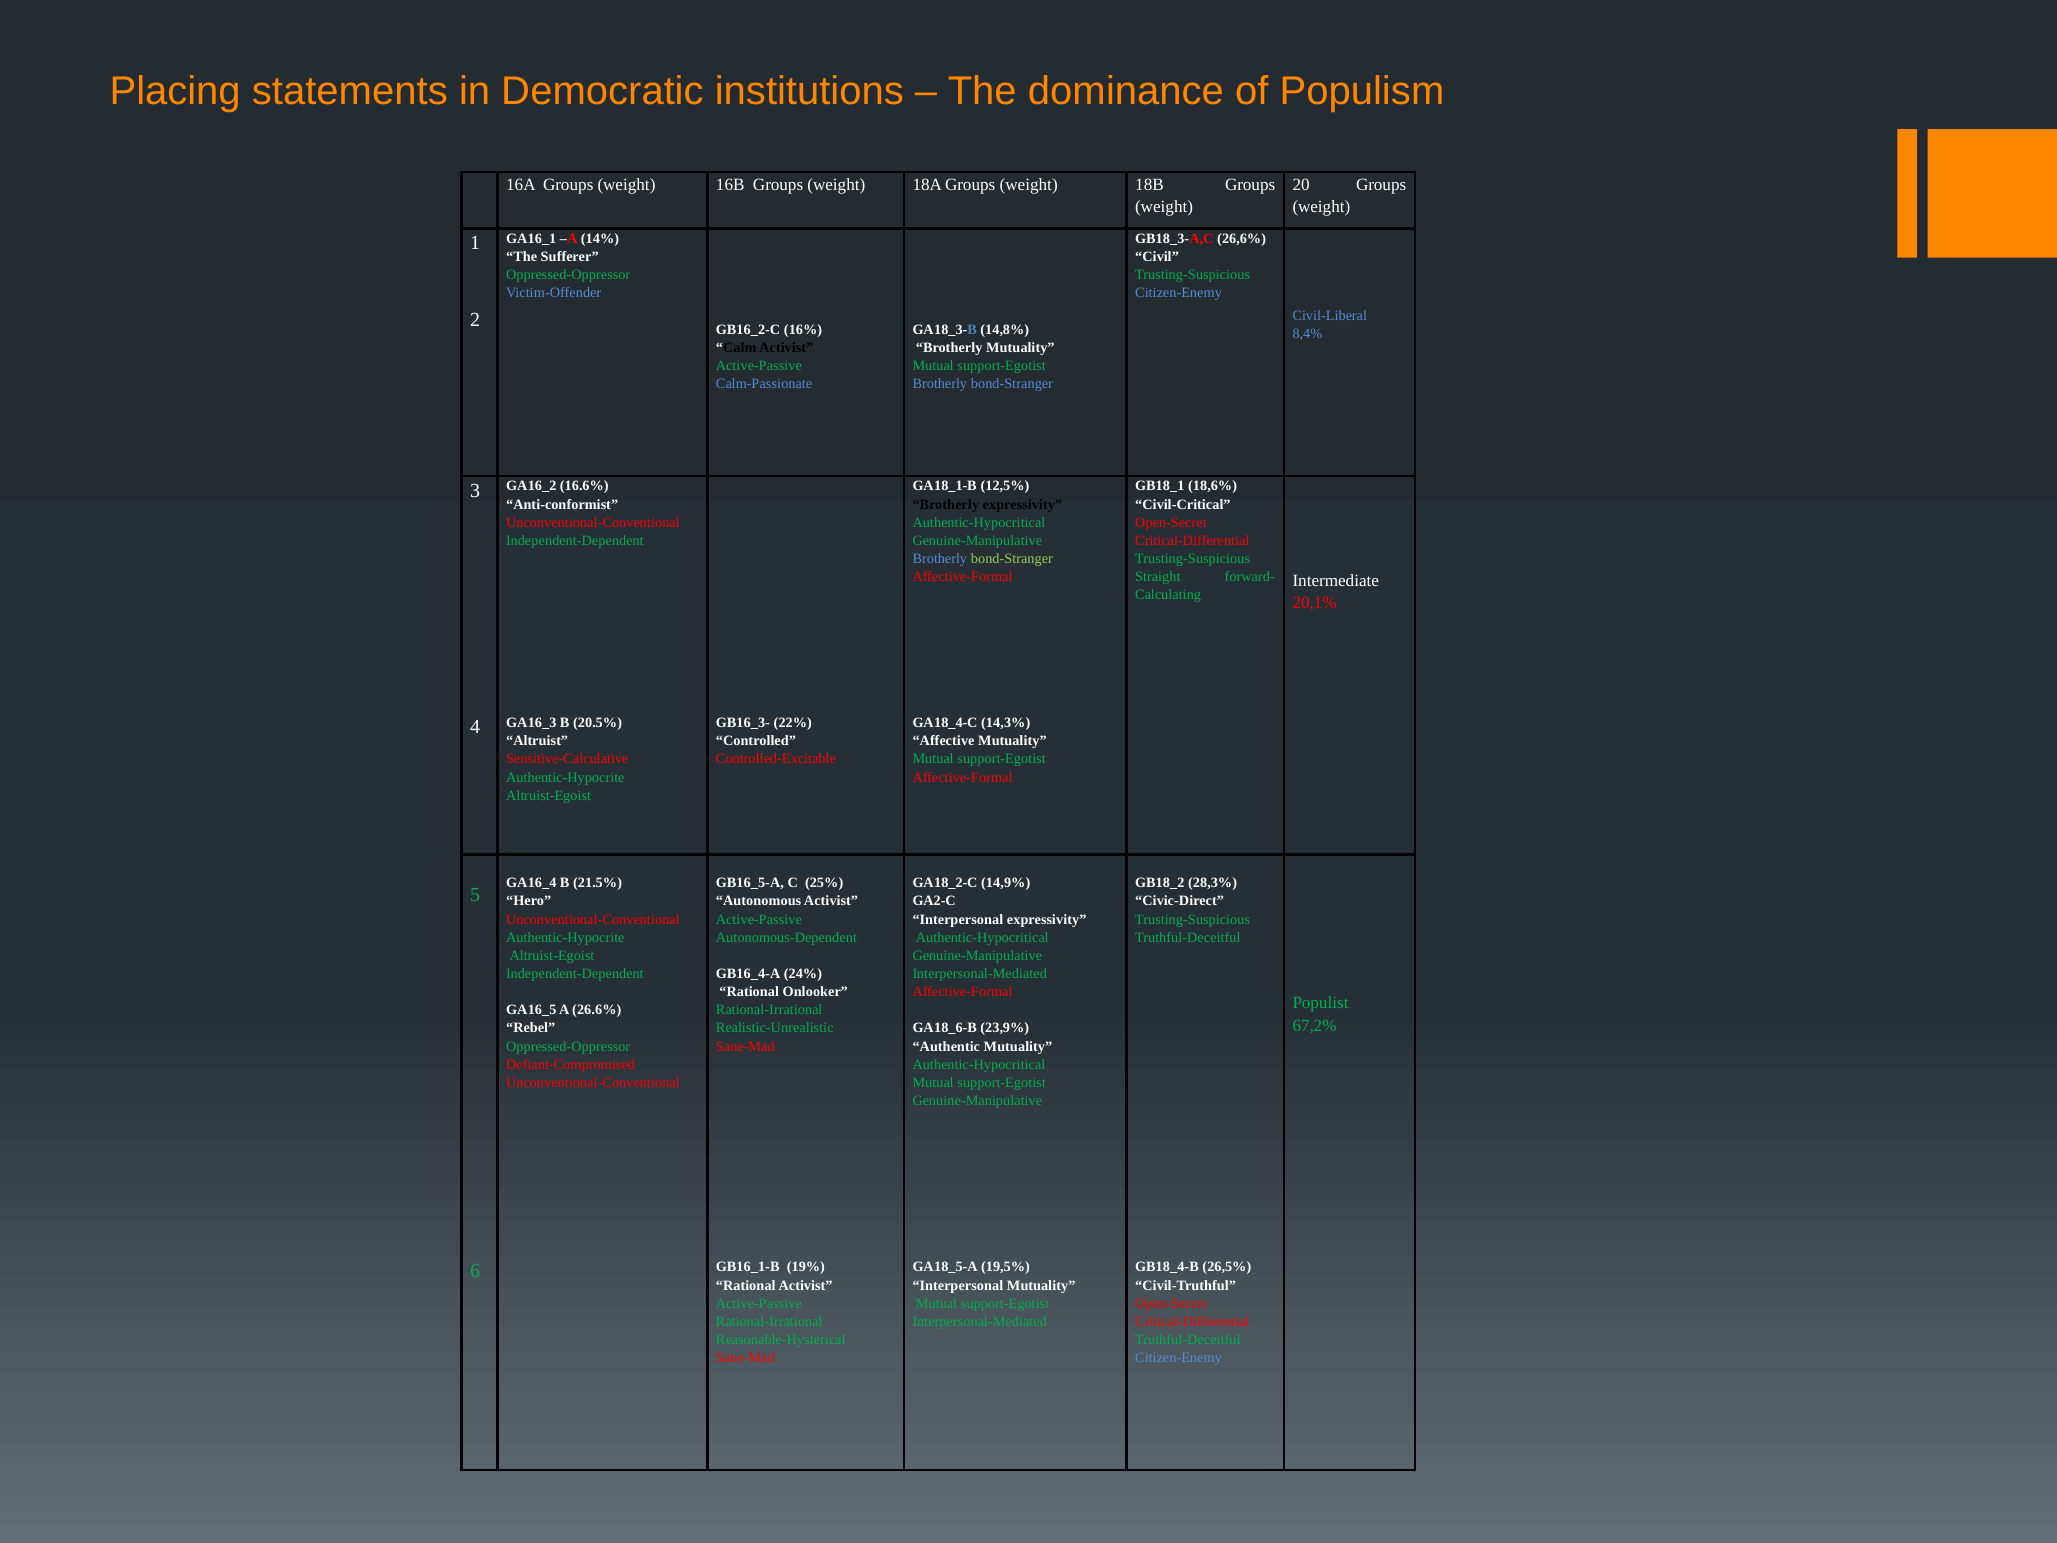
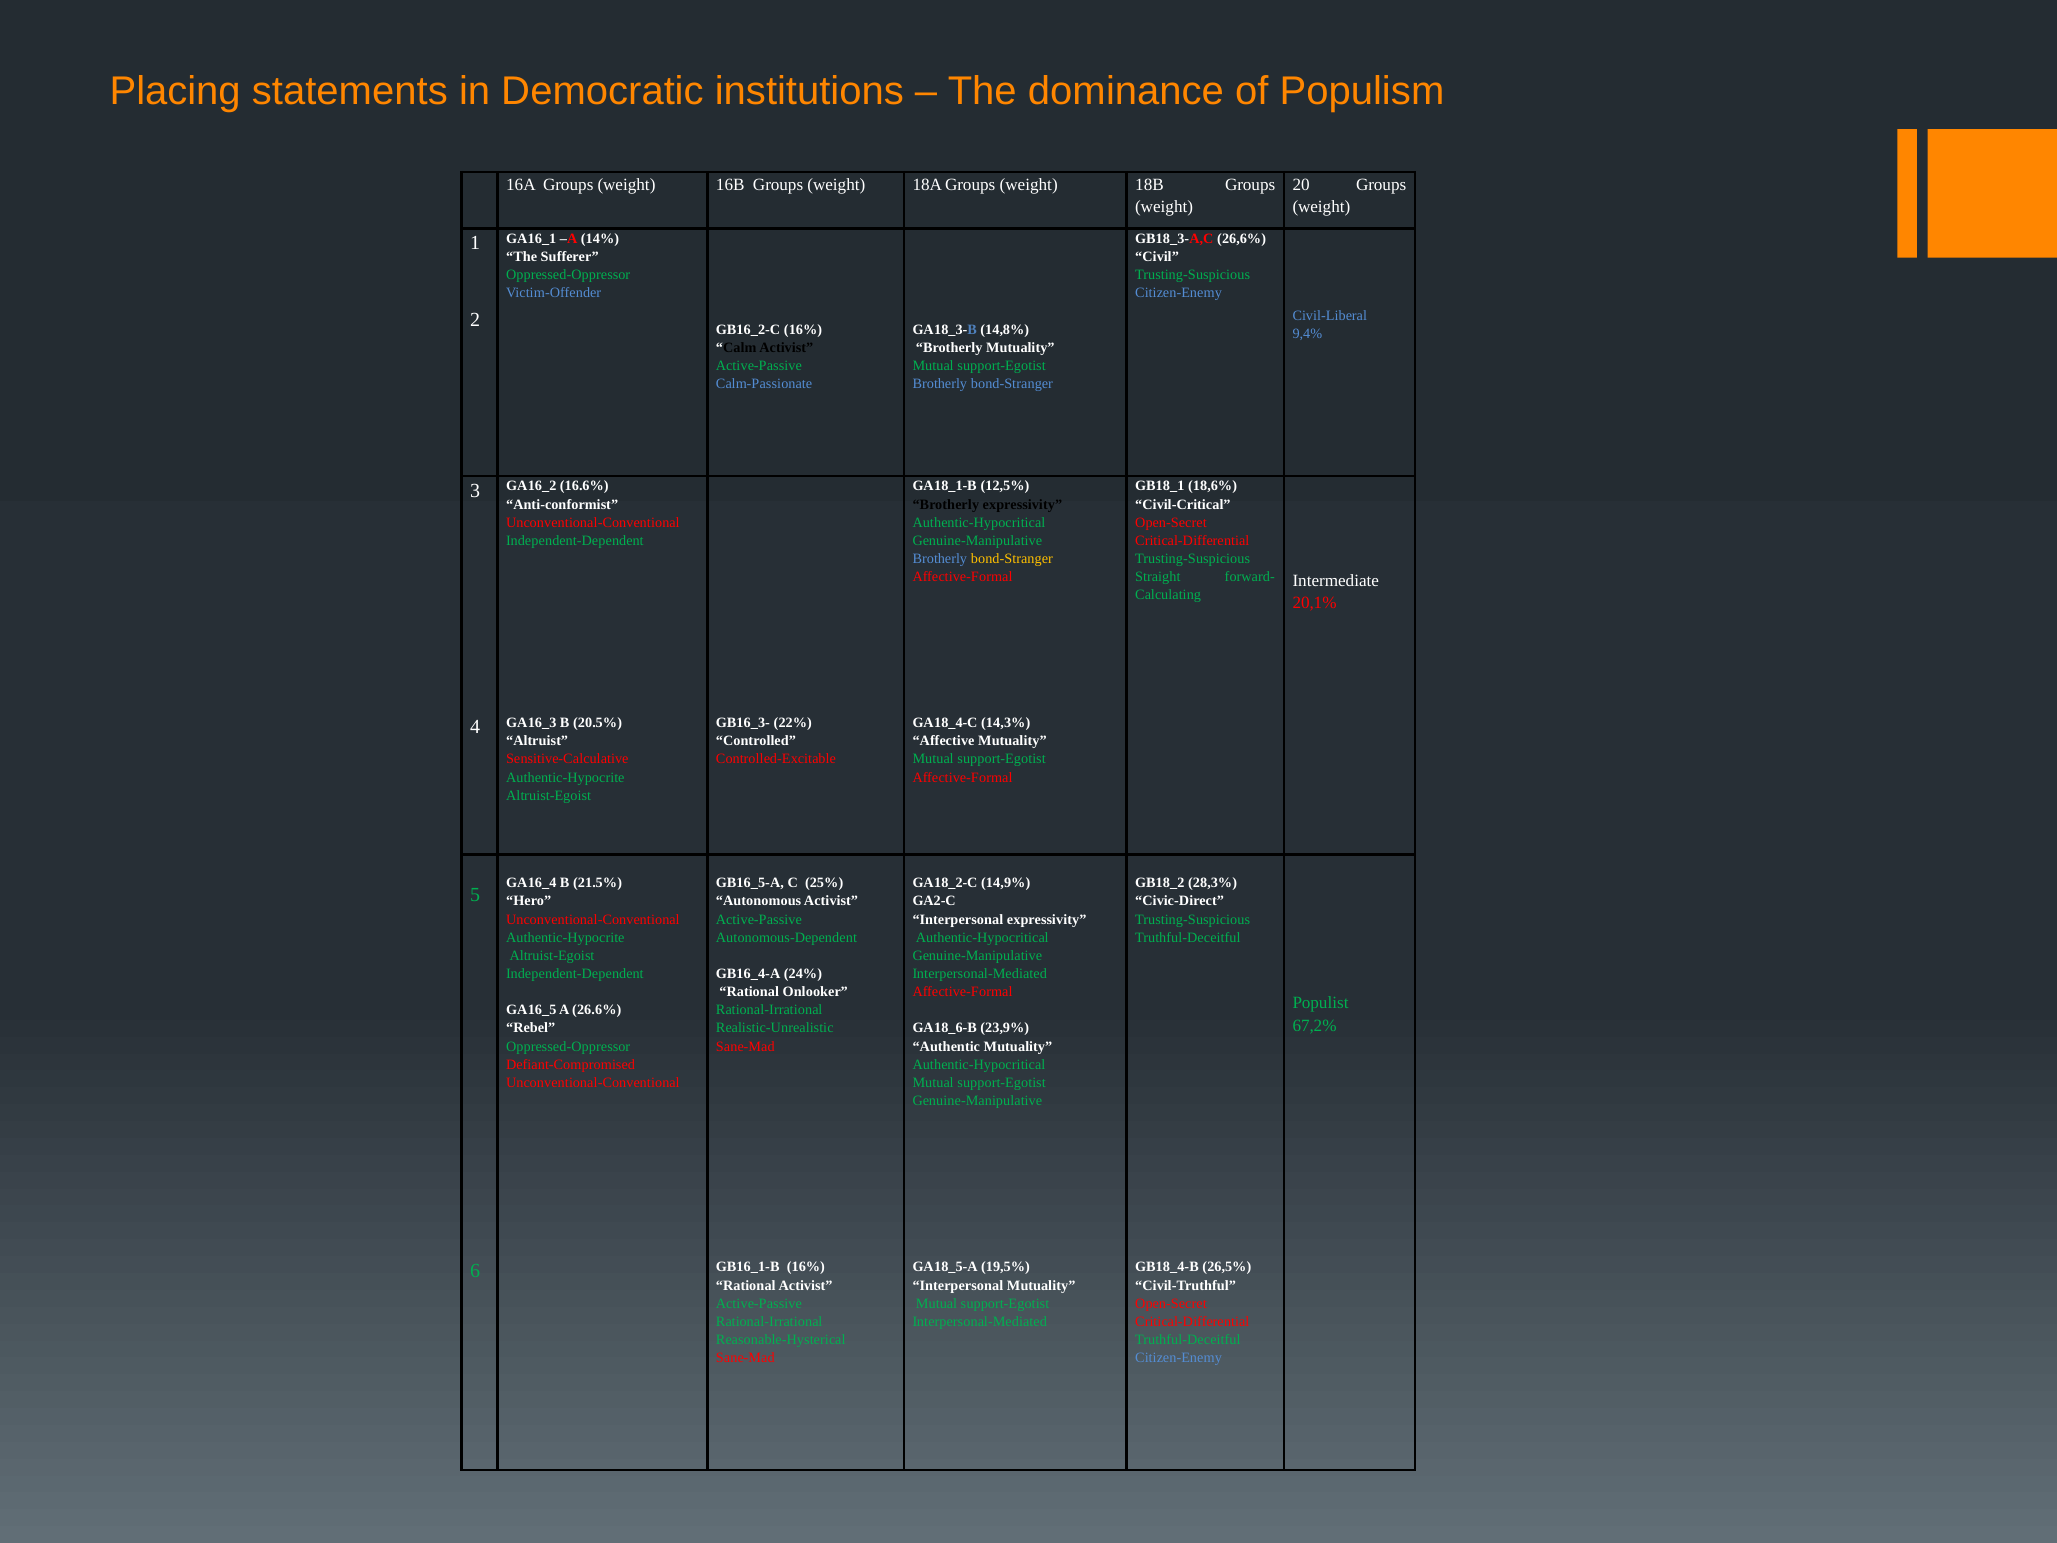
8,4%: 8,4% -> 9,4% (1307, 334)
bond-Stranger colour: light green -> yellow (1012, 559)
19%: 19% -> 16% (806, 1267)
